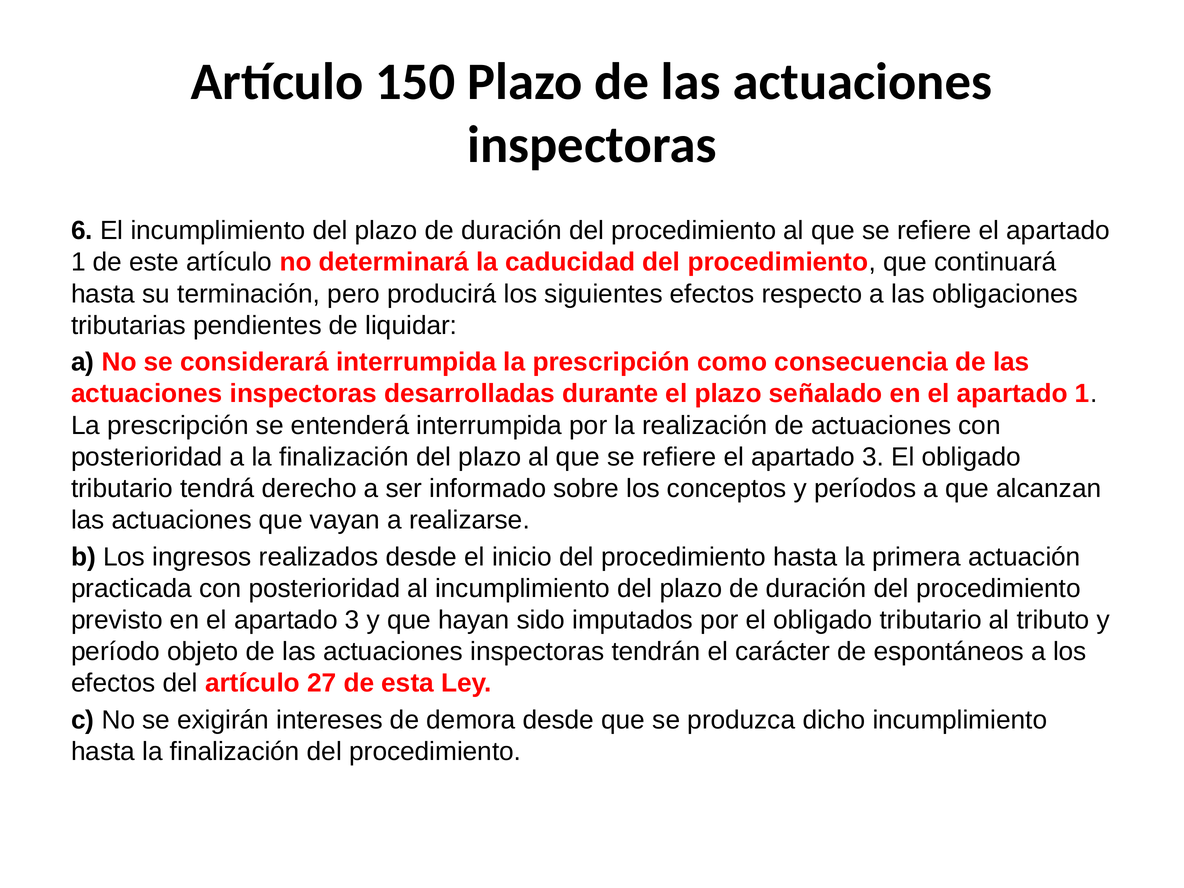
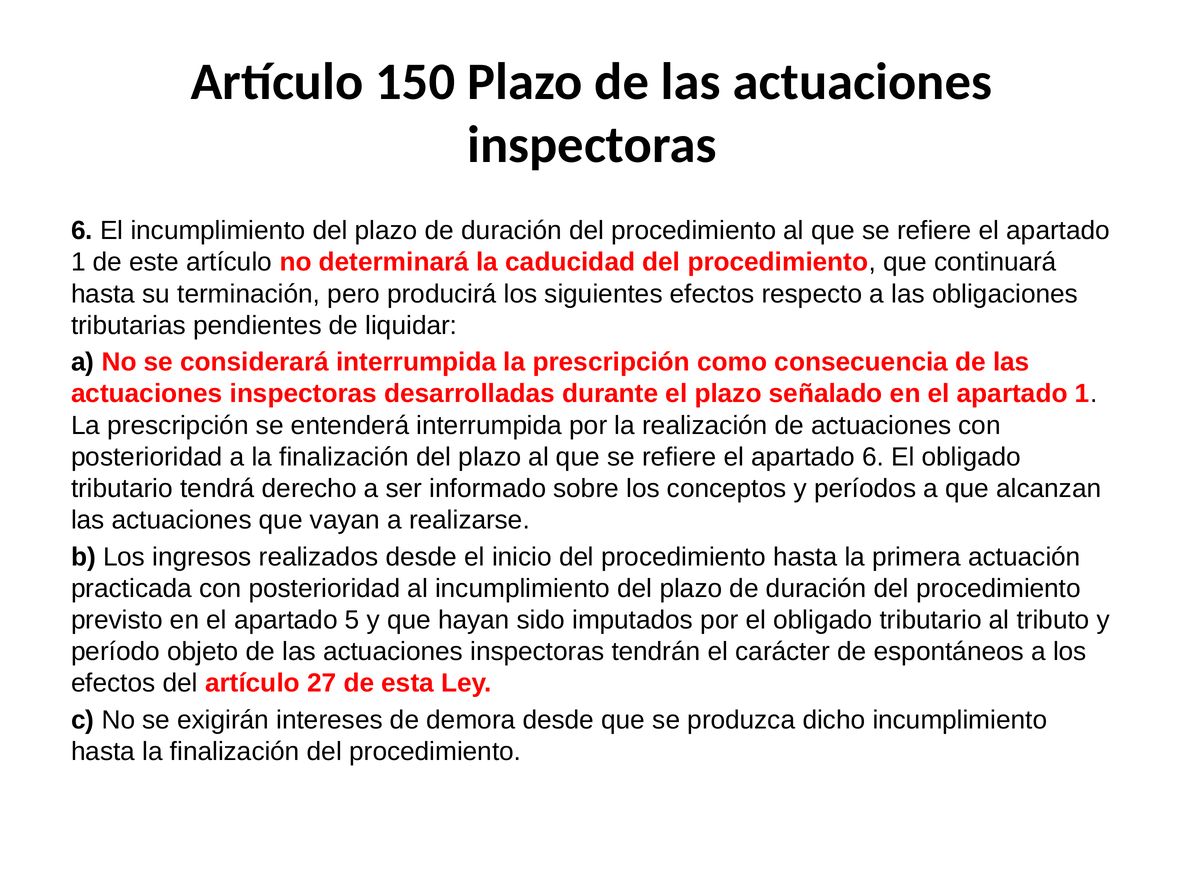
refiere el apartado 3: 3 -> 6 (873, 457)
en el apartado 3: 3 -> 5 (352, 620)
